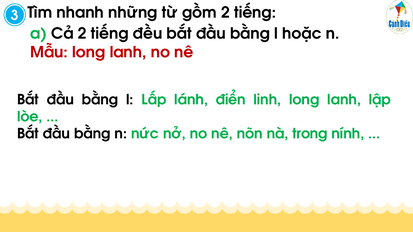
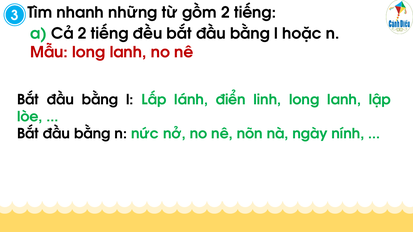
trong: trong -> ngày (310, 134)
